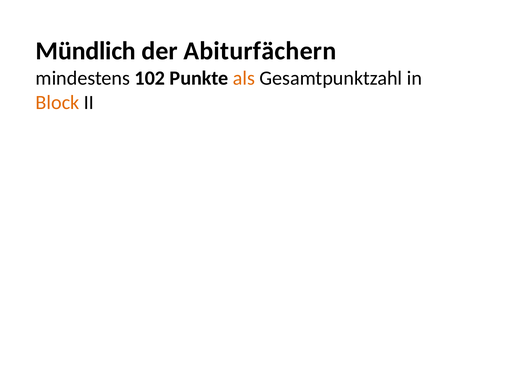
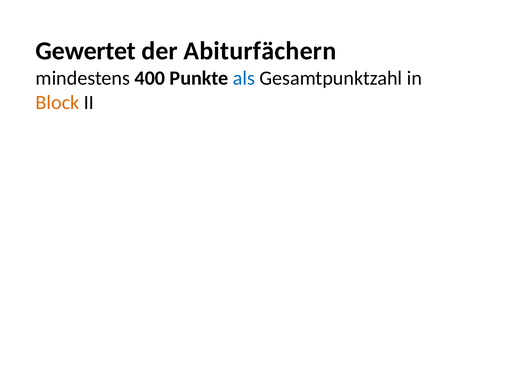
Mündlich: Mündlich -> Gewertet (86, 51)
102: 102 -> 400 (150, 78)
als colour: orange -> blue (244, 78)
